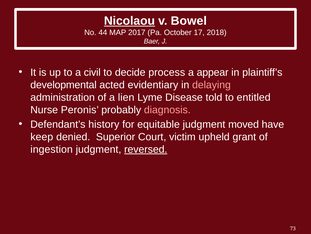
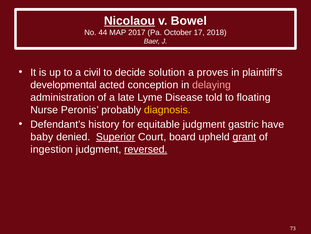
process: process -> solution (167, 72)
appear: appear -> proves (213, 72)
evidentiary: evidentiary -> conception (153, 85)
lien: lien -> late (126, 97)
entitled: entitled -> floating (254, 97)
diagnosis colour: pink -> yellow (167, 109)
moved: moved -> gastric (244, 124)
keep: keep -> baby (42, 136)
Superior underline: none -> present (116, 136)
victim: victim -> board (182, 136)
grant underline: none -> present (244, 136)
